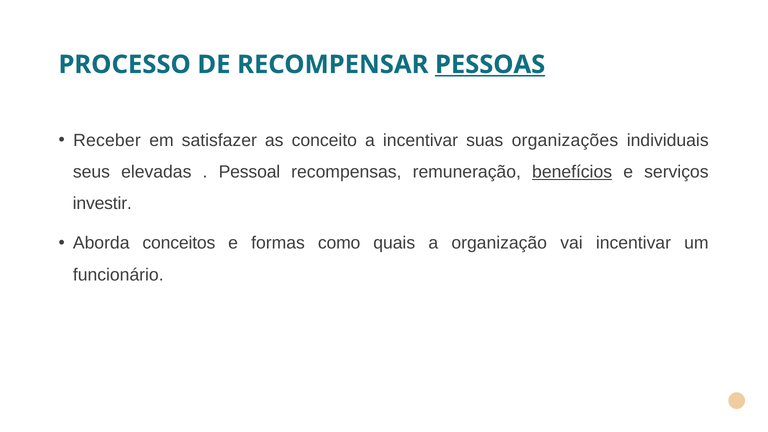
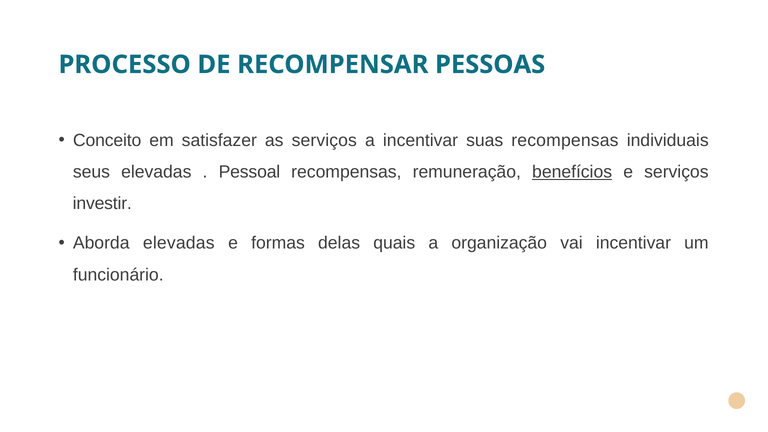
PESSOAS underline: present -> none (490, 65)
Receber: Receber -> Conceito (107, 140)
as conceito: conceito -> serviços (324, 140)
suas organizações: organizações -> recompensas (565, 140)
Aborda conceitos: conceitos -> elevadas (179, 243)
como: como -> delas (339, 243)
